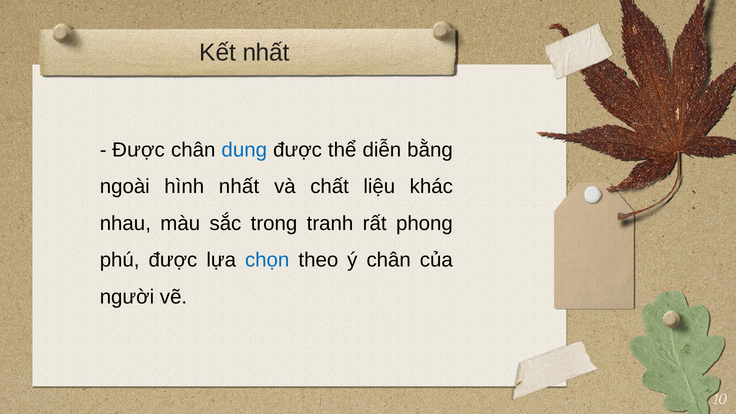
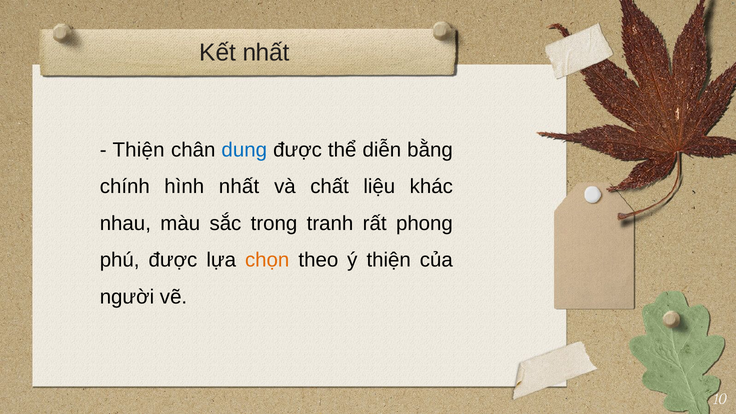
Được: Được -> Thiện (139, 150)
ngoài: ngoài -> chính (125, 187)
chọn colour: blue -> orange (267, 260)
ý chân: chân -> thiện (389, 260)
